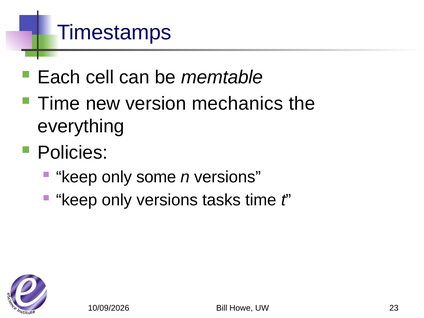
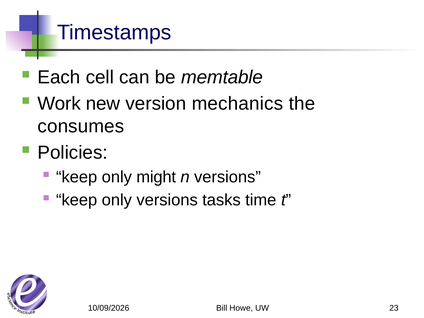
Time: Time -> Work (59, 104)
everything: everything -> consumes (81, 126)
some: some -> might (156, 177)
